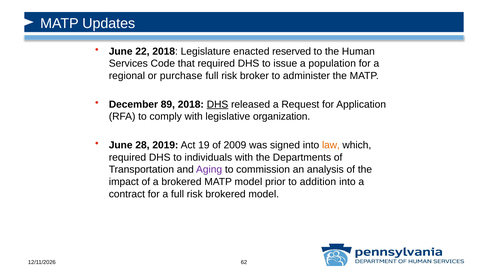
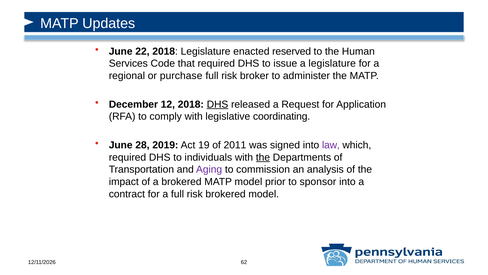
a population: population -> legislature (332, 64)
89: 89 -> 12 (168, 104)
organization: organization -> coordinating (282, 116)
2009: 2009 -> 2011 (235, 145)
law colour: orange -> purple (331, 145)
the underline: none -> present (263, 157)
addition: addition -> sponsor (318, 181)
